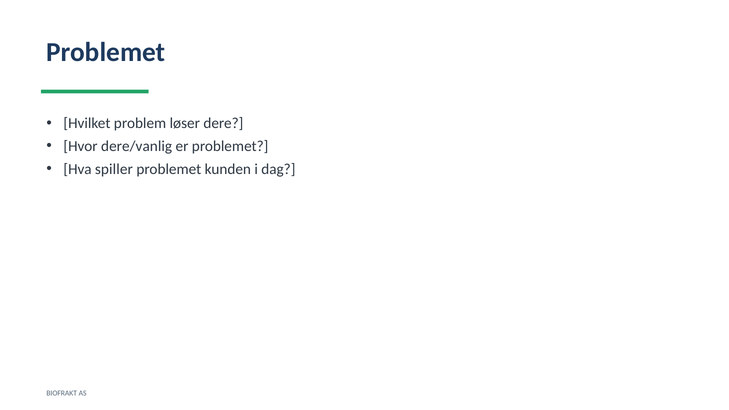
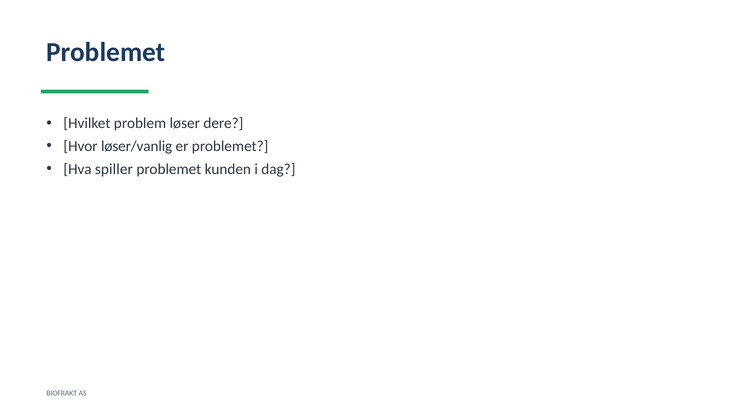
dere/vanlig: dere/vanlig -> løser/vanlig (137, 146)
